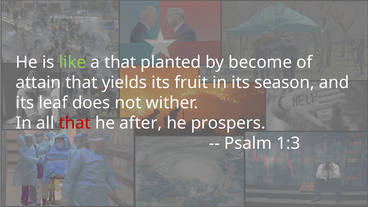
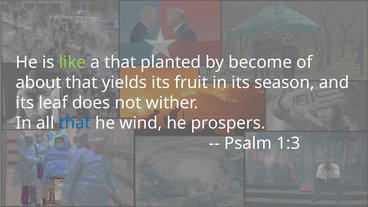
attain: attain -> about (38, 83)
that colour: red -> blue (75, 123)
after: after -> wind (141, 123)
